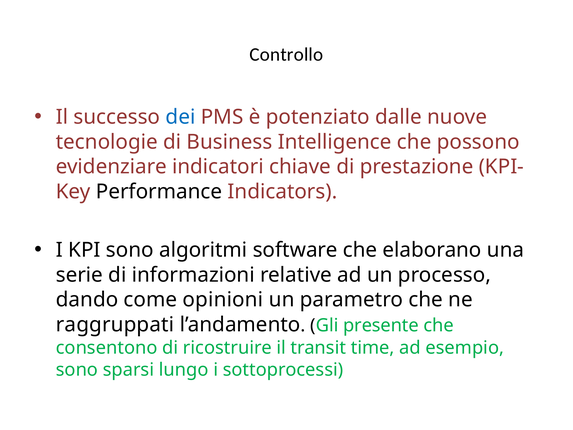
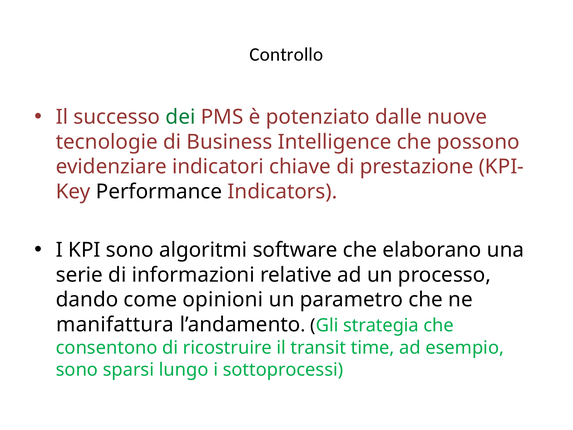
dei colour: blue -> green (180, 117)
raggruppati: raggruppati -> manifattura (115, 324)
presente: presente -> strategia (381, 325)
